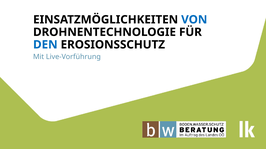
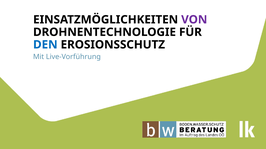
VON colour: blue -> purple (194, 20)
